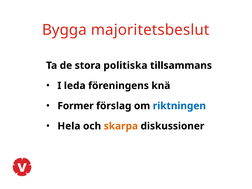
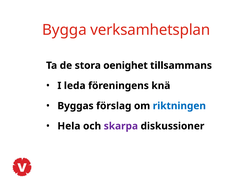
majoritetsbeslut: majoritetsbeslut -> verksamhetsplan (150, 30)
politiska: politiska -> oenighet (126, 65)
Former: Former -> Byggas (76, 106)
skarpa colour: orange -> purple (121, 126)
